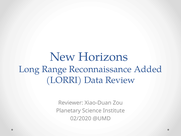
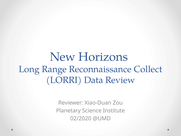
Added: Added -> Collect (148, 69)
